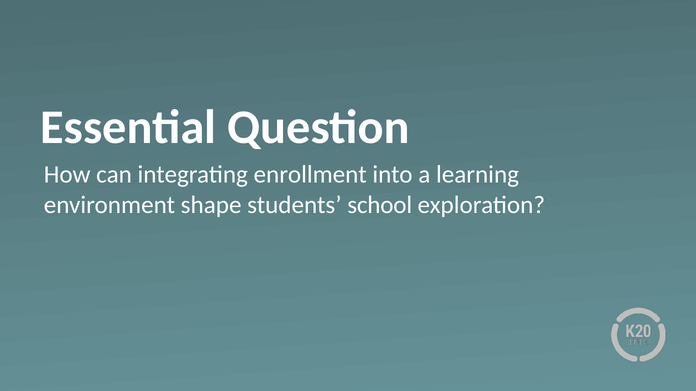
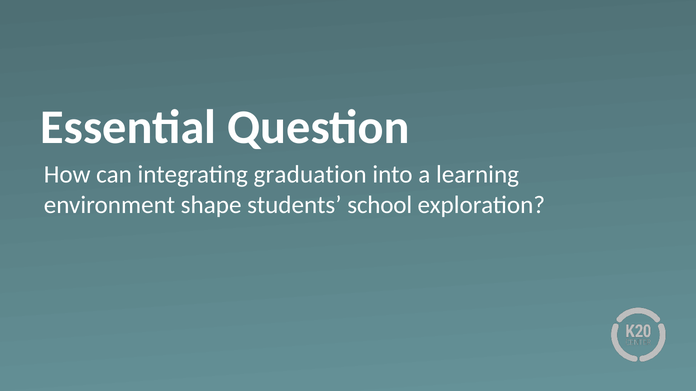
enrollment: enrollment -> graduation (310, 175)
